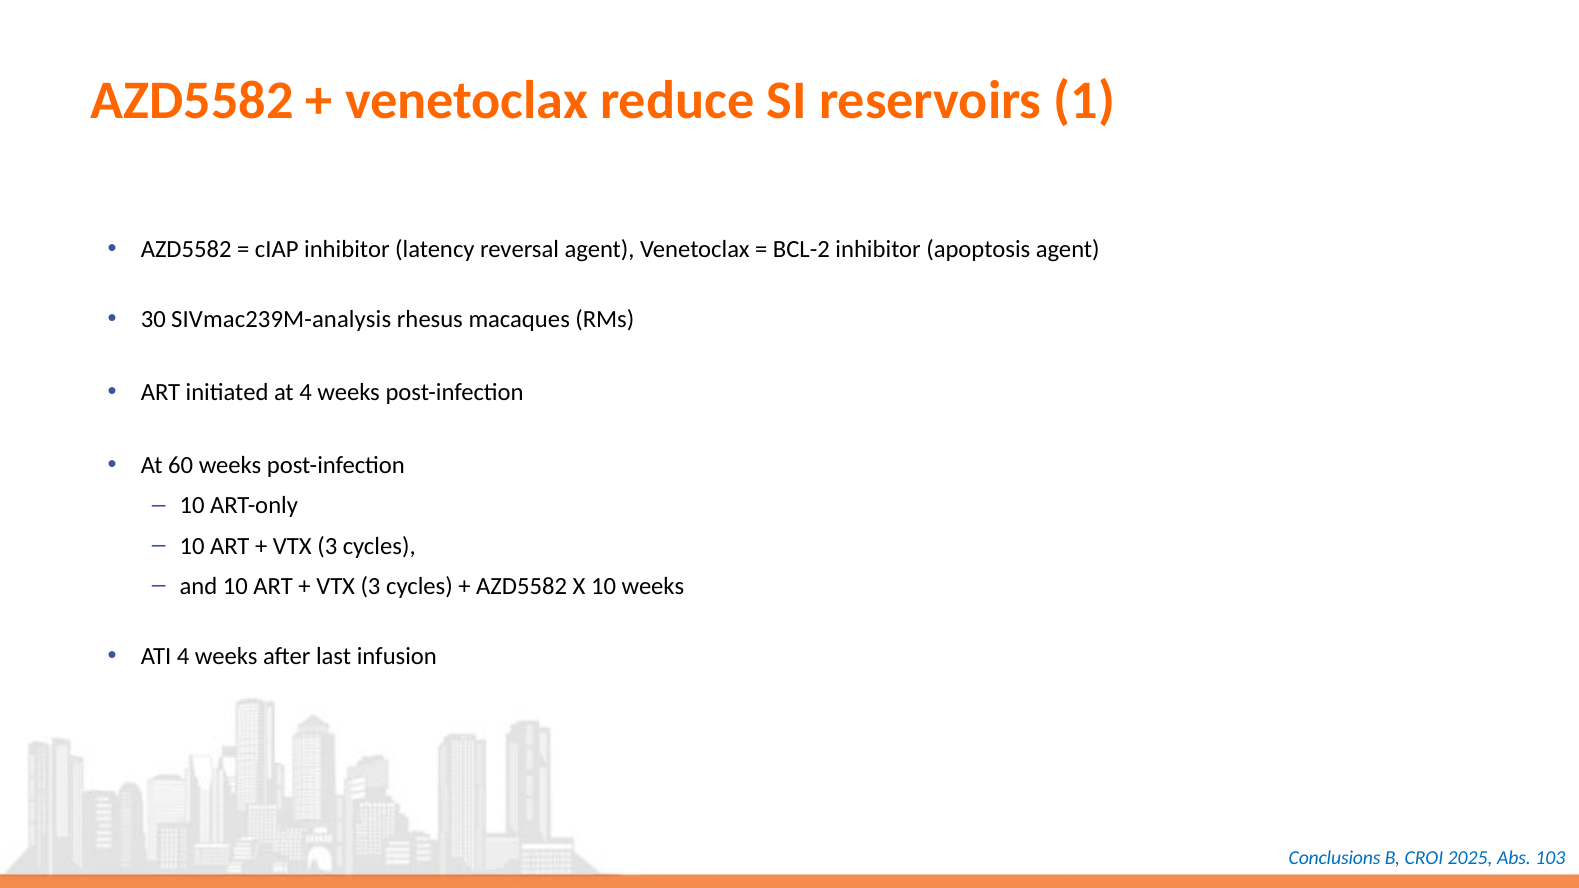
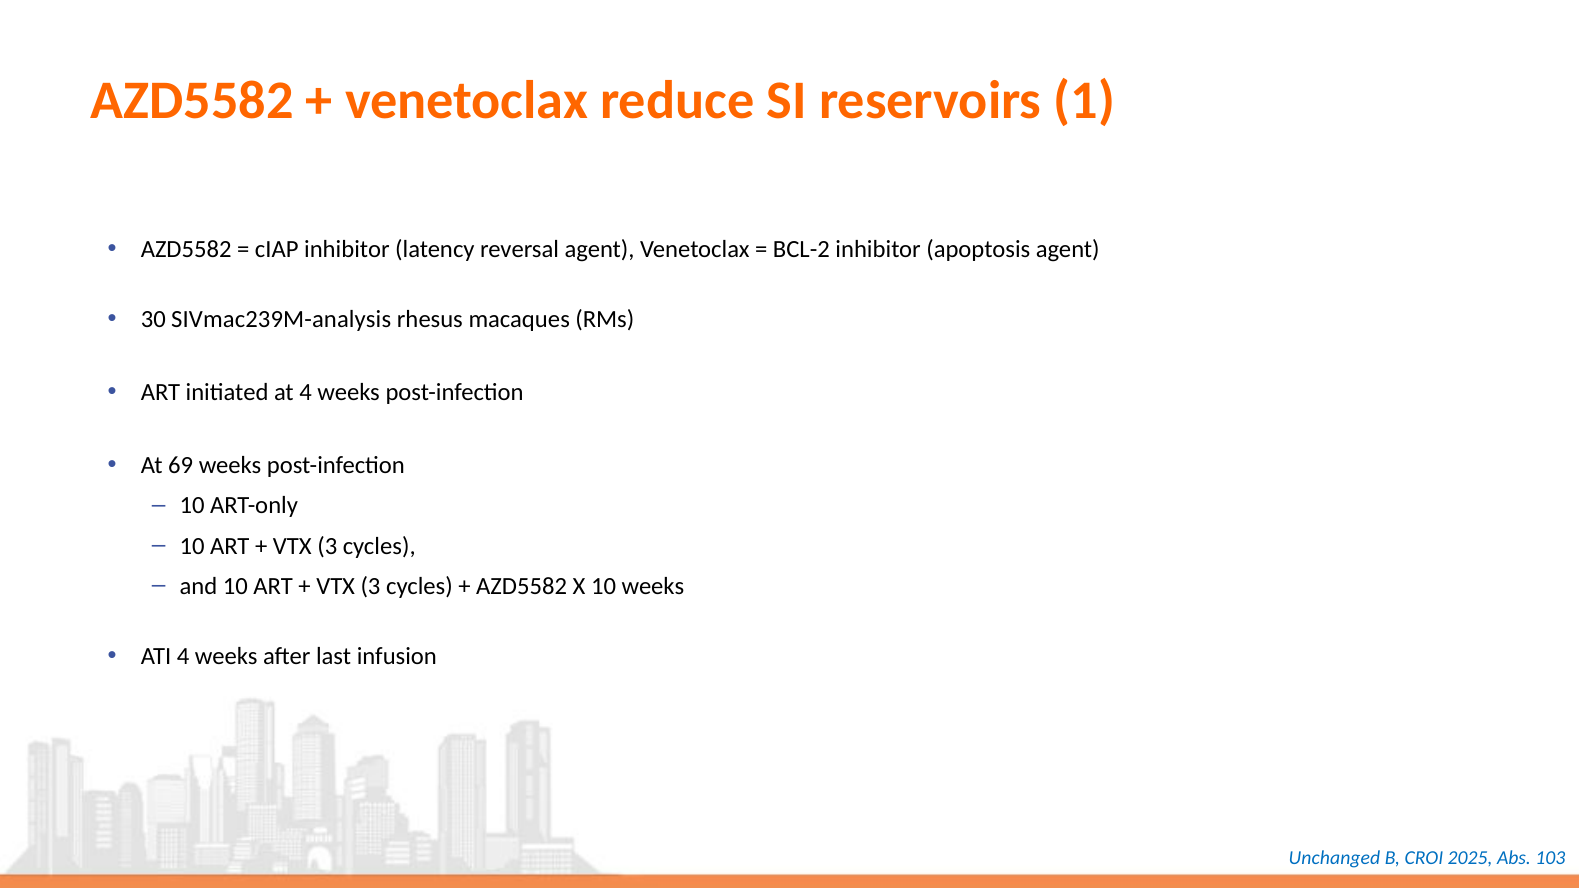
60: 60 -> 69 (181, 466)
Conclusions: Conclusions -> Unchanged (1334, 858)
